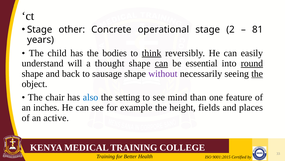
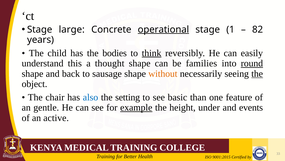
other: other -> large (72, 29)
operational underline: none -> present (163, 29)
2: 2 -> 1 (230, 29)
81: 81 -> 82 (258, 29)
will: will -> this (75, 63)
can underline: present -> none (161, 63)
essential: essential -> families (201, 63)
without colour: purple -> orange (163, 73)
mind: mind -> basic (177, 97)
inches: inches -> gentle (46, 107)
example underline: none -> present (136, 107)
fields: fields -> under (209, 107)
places: places -> events (251, 107)
